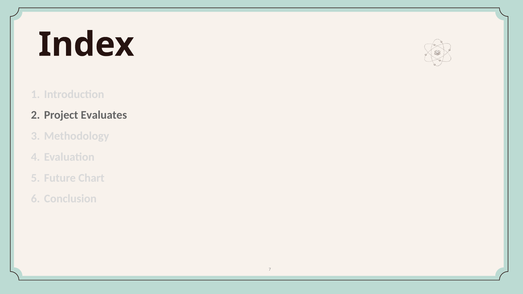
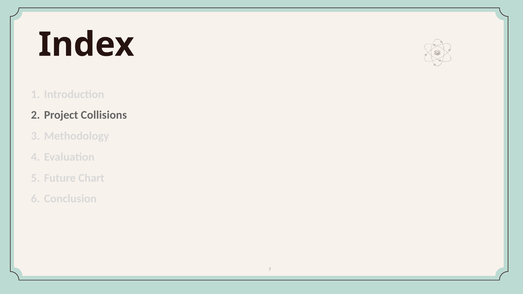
Evaluates: Evaluates -> Collisions (104, 115)
